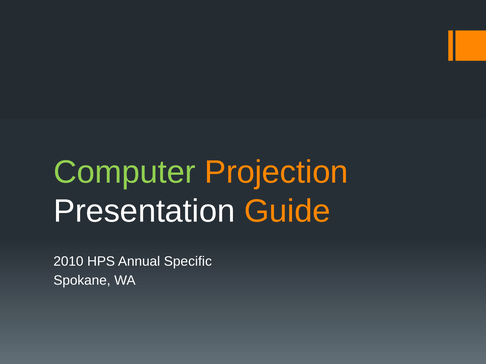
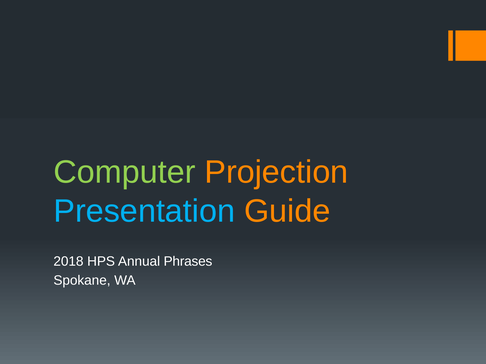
Presentation colour: white -> light blue (144, 211)
2010: 2010 -> 2018 (68, 262)
Specific: Specific -> Phrases (188, 262)
